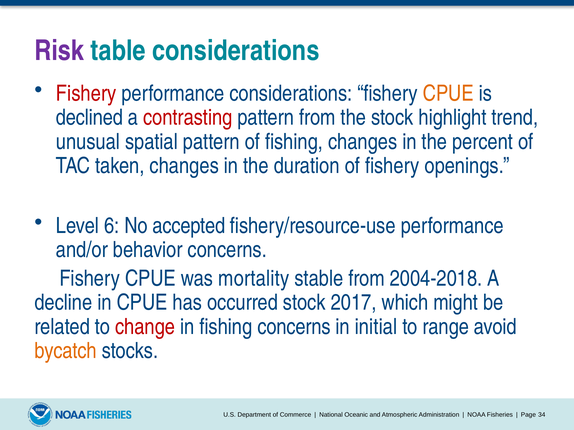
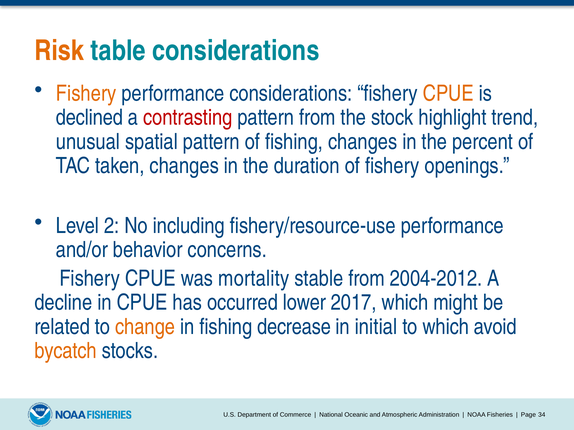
Risk colour: purple -> orange (59, 51)
Fishery colour: red -> orange (86, 94)
6: 6 -> 2 (112, 226)
accepted: accepted -> including (189, 226)
2004-2018: 2004-2018 -> 2004-2012 (436, 279)
occurred stock: stock -> lower (304, 303)
change colour: red -> orange (145, 327)
fishing concerns: concerns -> decrease (294, 327)
to range: range -> which (446, 327)
